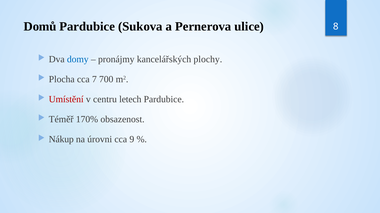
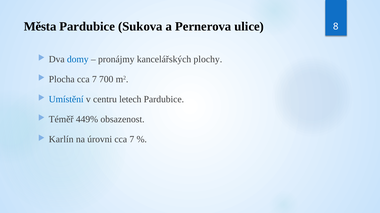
Domů: Domů -> Města (40, 27)
Umístění colour: red -> blue (66, 100)
170%: 170% -> 449% (87, 120)
Nákup: Nákup -> Karlín (61, 140)
úrovni cca 9: 9 -> 7 (132, 140)
